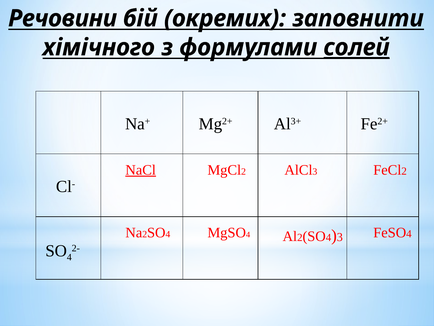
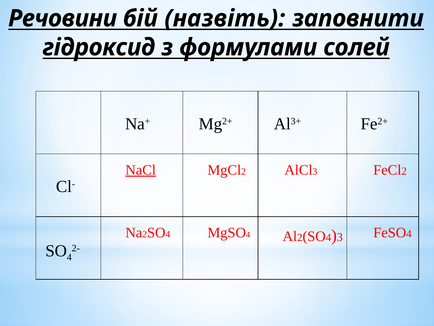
окремих: окремих -> назвіть (225, 18)
хімічного: хімічного -> гідроксид (99, 47)
солей underline: present -> none (357, 47)
